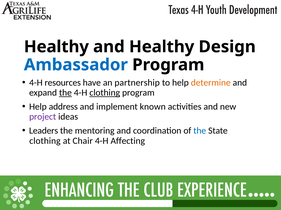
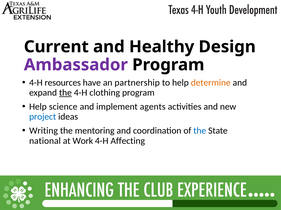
Healthy: Healthy -> Current (56, 47)
Ambassador colour: blue -> purple (76, 65)
clothing underline: present -> none (105, 93)
address: address -> science (63, 107)
known: known -> agents (153, 107)
project colour: purple -> blue (43, 117)
Leaders: Leaders -> Writing (44, 131)
clothing: clothing -> national (45, 141)
Chair: Chair -> Work (83, 141)
